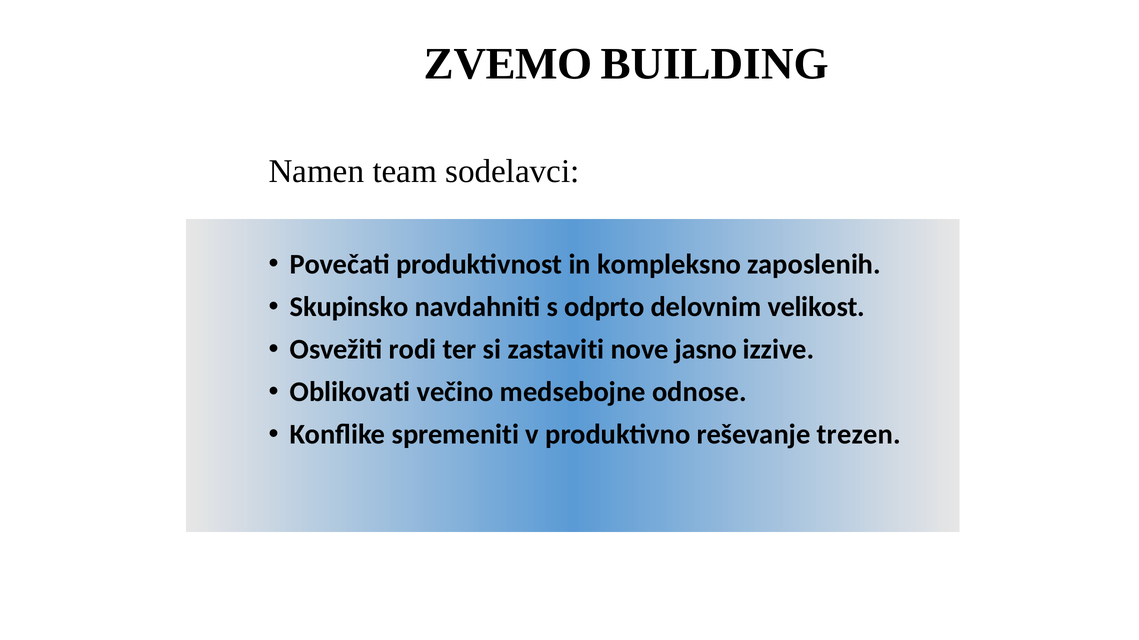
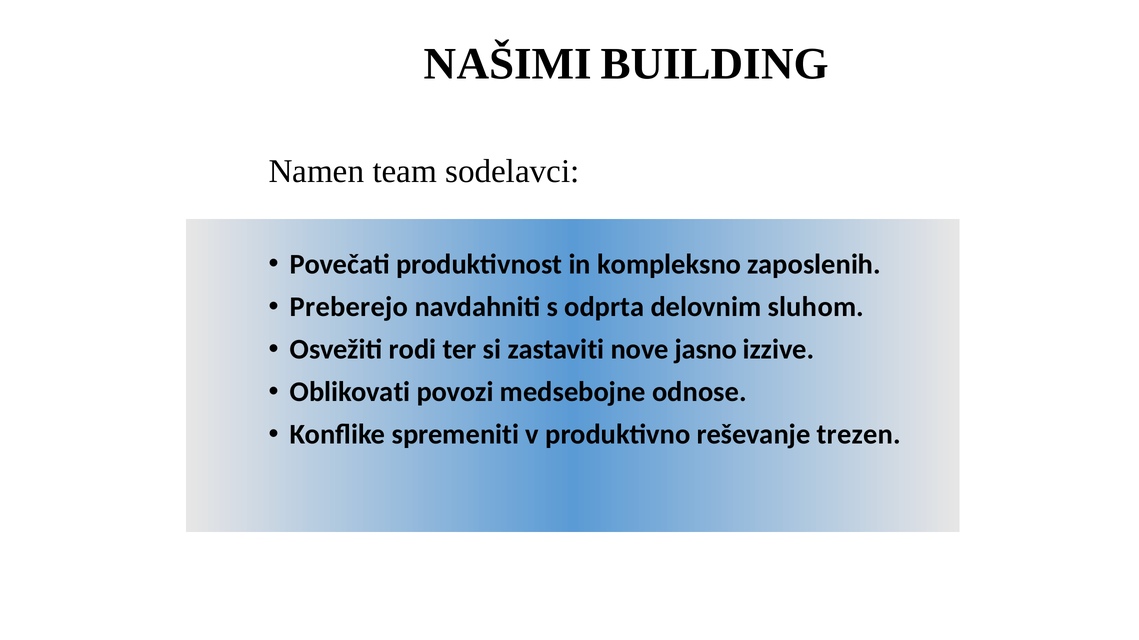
ZVEMO: ZVEMO -> NAŠIMI (508, 64)
Skupinsko: Skupinsko -> Preberejo (349, 307)
odprto: odprto -> odprta (604, 307)
velikost: velikost -> sluhom (816, 307)
večino: večino -> povozi (455, 392)
